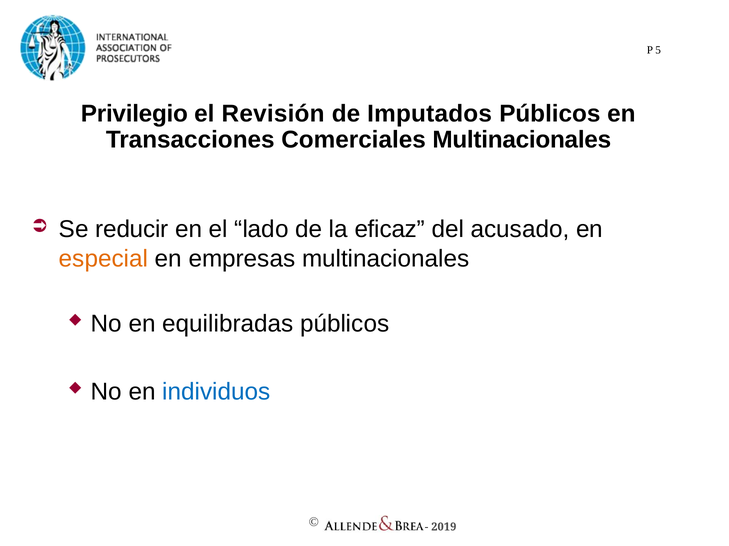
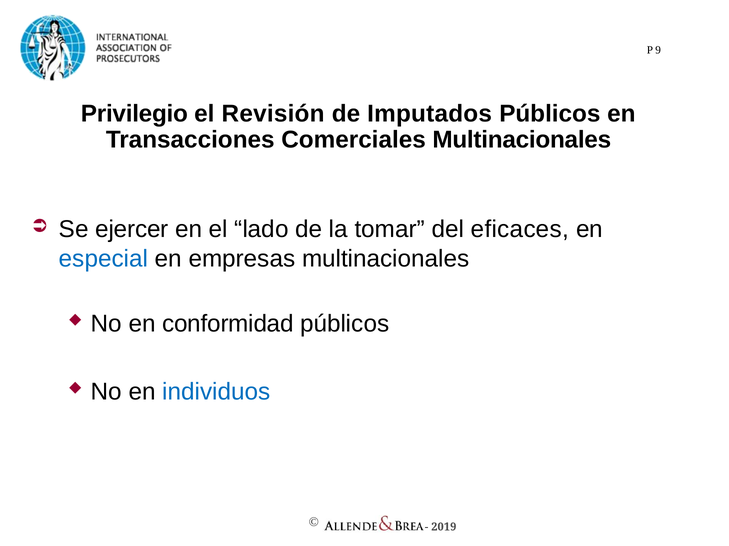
5: 5 -> 9 (658, 50)
reducir: reducir -> ejercer (132, 230)
eficaz: eficaz -> tomar (390, 230)
acusado: acusado -> eficaces (520, 230)
especial colour: orange -> blue (104, 259)
equilibradas: equilibradas -> conformidad (228, 324)
